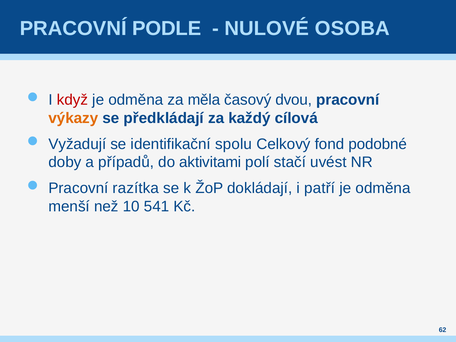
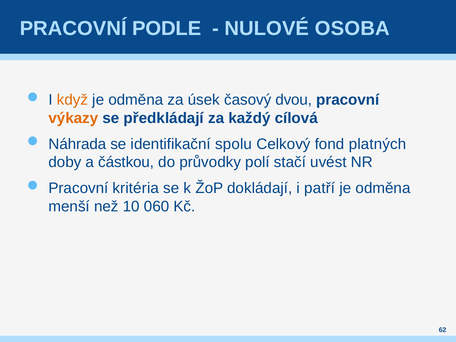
když colour: red -> orange (73, 100)
měla: měla -> úsek (204, 100)
Vyžadují: Vyžadují -> Náhrada (77, 144)
podobné: podobné -> platných (378, 144)
případů: případů -> částkou (126, 162)
aktivitami: aktivitami -> průvodky (210, 162)
razítka: razítka -> kritéria (136, 188)
541: 541 -> 060 (157, 206)
